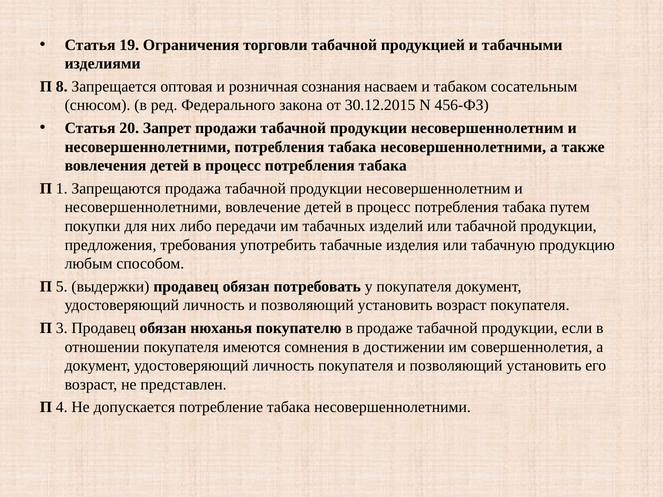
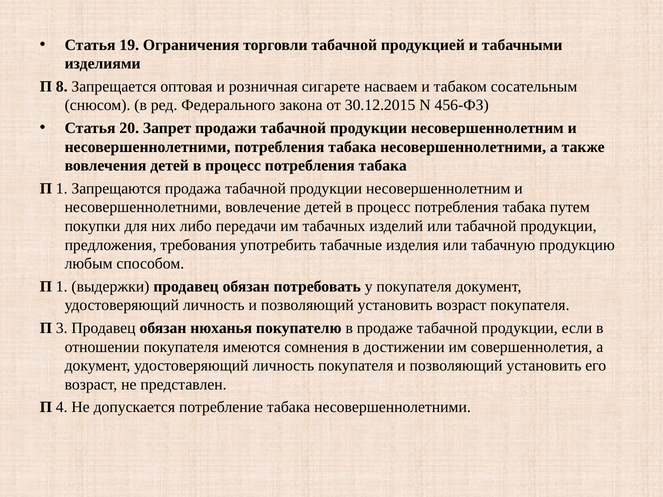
сознания: сознания -> сигарете (331, 87)
5: 5 -> 1 (62, 287)
